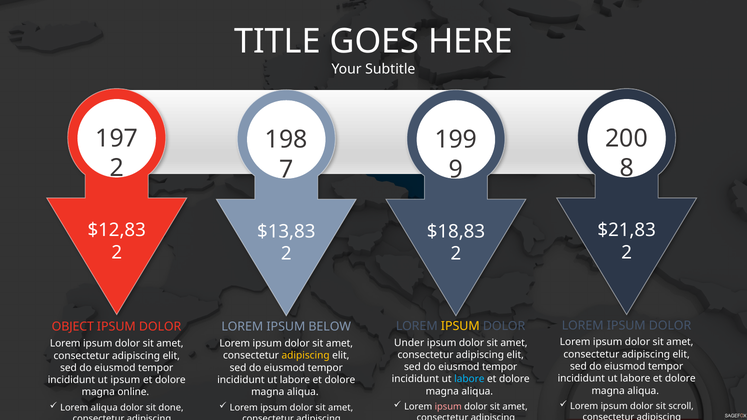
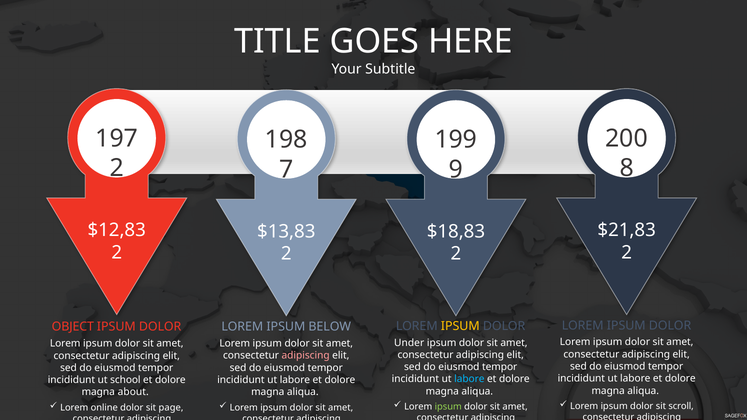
adipiscing colour: yellow -> pink (306, 356)
ut ipsum: ipsum -> school (125, 380)
online: online -> about (133, 392)
ipsum colour: pink -> light green (448, 407)
Lorem aliqua: aliqua -> online (104, 408)
done: done -> page (171, 408)
